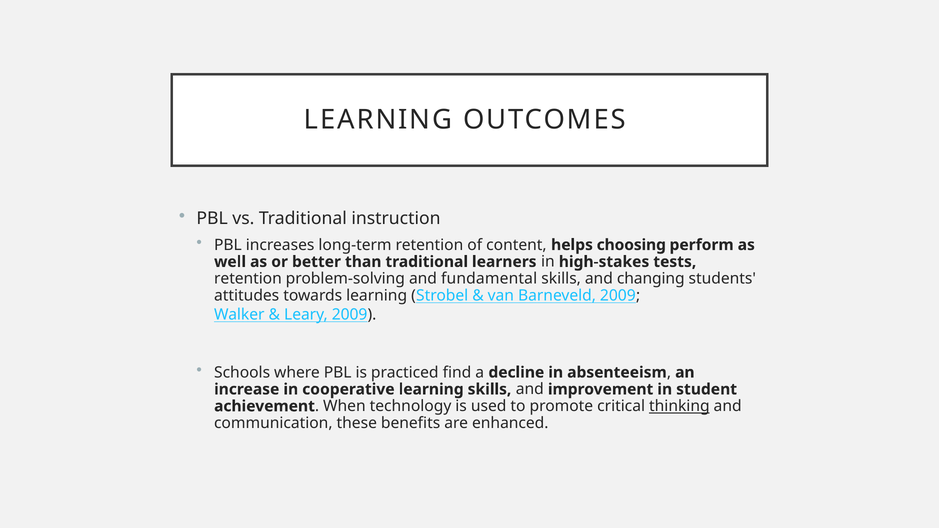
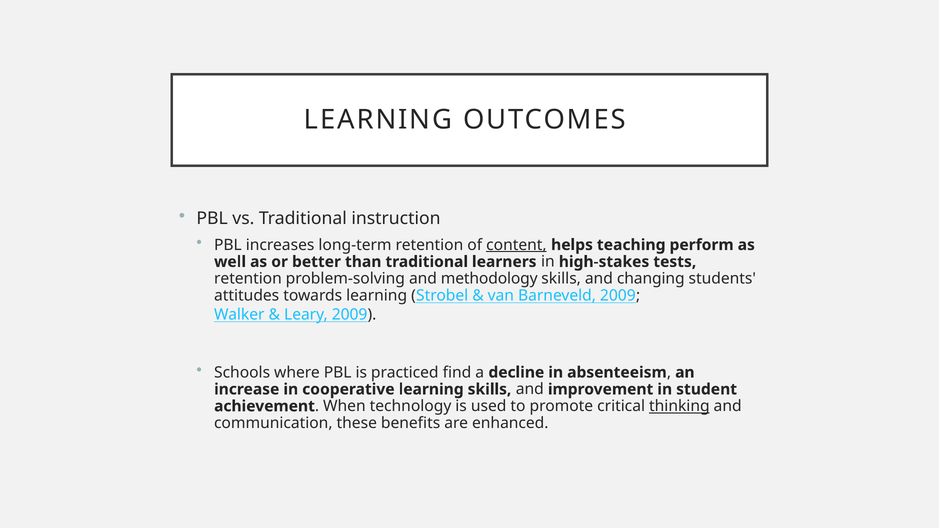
content underline: none -> present (516, 245)
choosing: choosing -> teaching (631, 245)
fundamental: fundamental -> methodology (489, 279)
